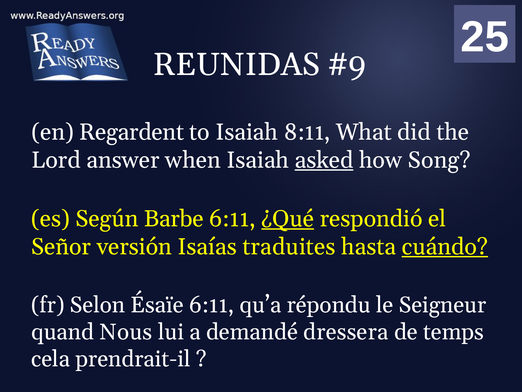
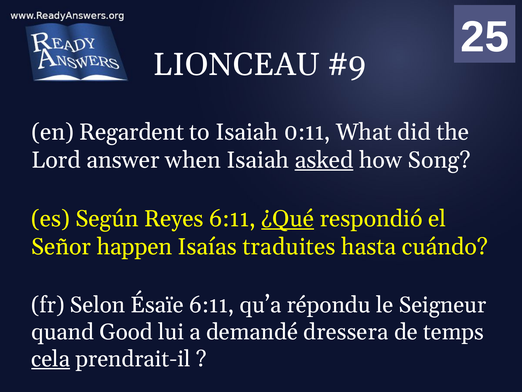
REUNIDAS: REUNIDAS -> LIONCEAU (237, 64)
8:11: 8:11 -> 0:11 (307, 132)
Barbe: Barbe -> Reyes (174, 219)
versión: versión -> happen (134, 246)
cuándo underline: present -> none (445, 246)
Nous: Nous -> Good (126, 332)
cela underline: none -> present (51, 359)
